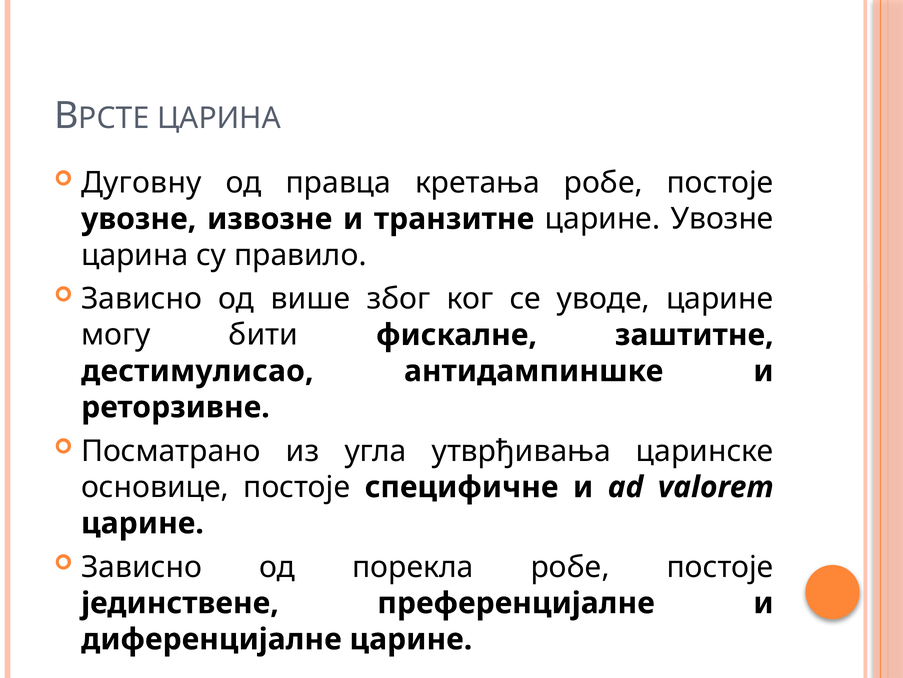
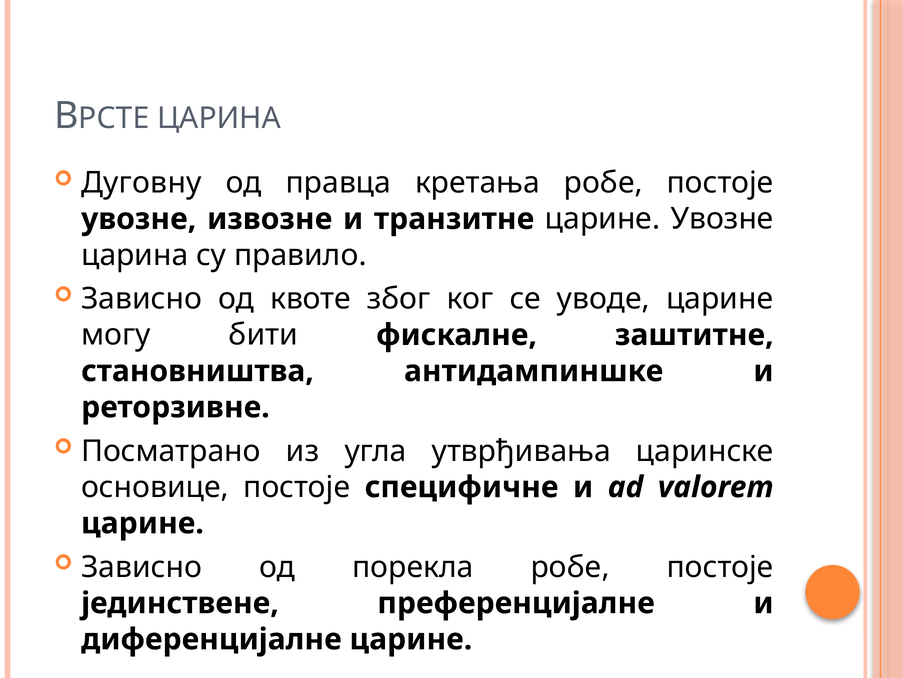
више: више -> квоте (311, 299)
дестимулисао: дестимулисао -> становништва (197, 371)
